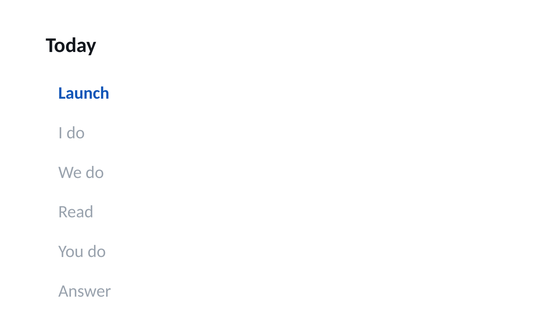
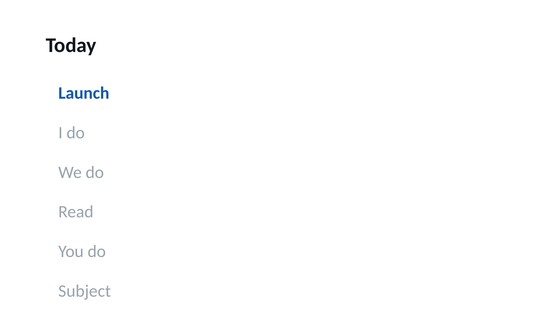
Answer: Answer -> Subject (85, 291)
